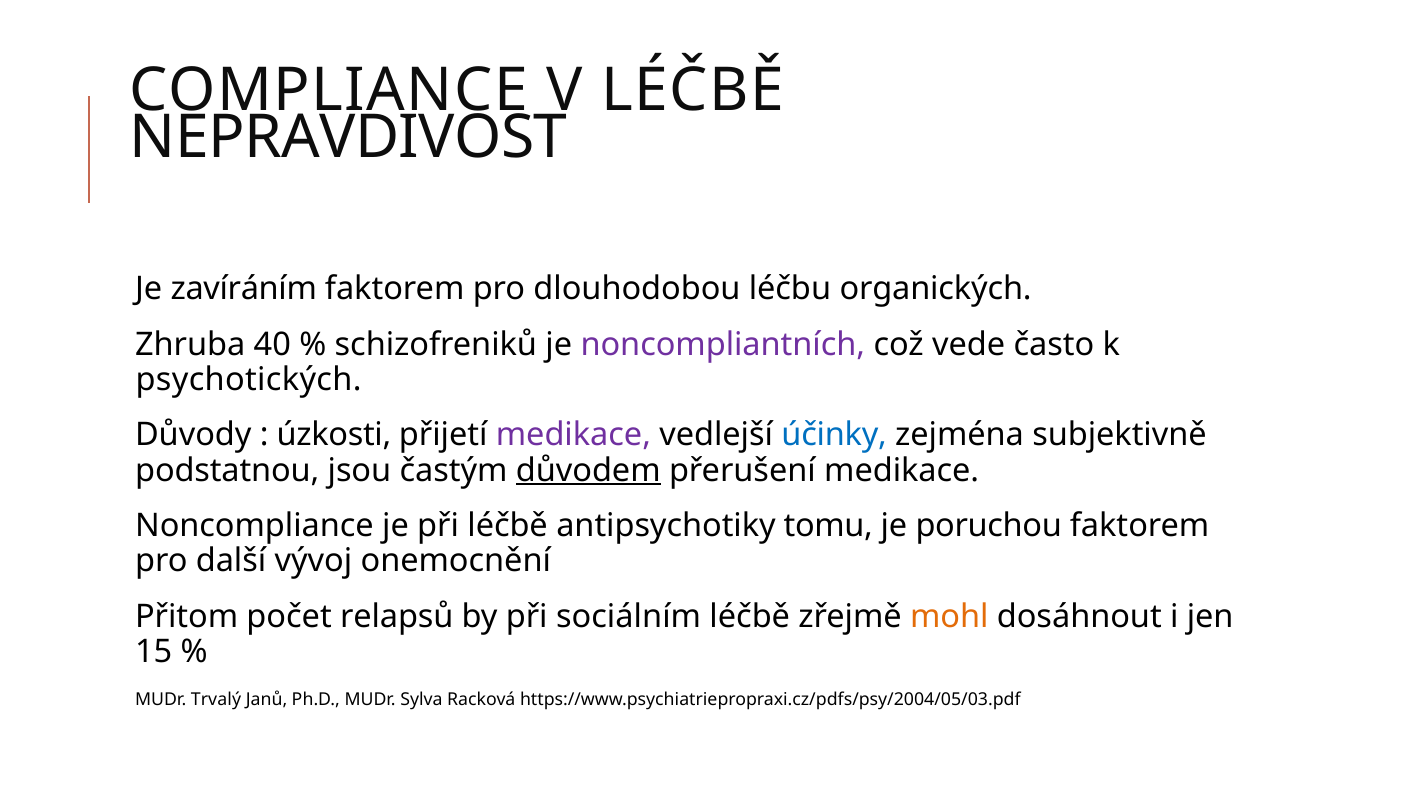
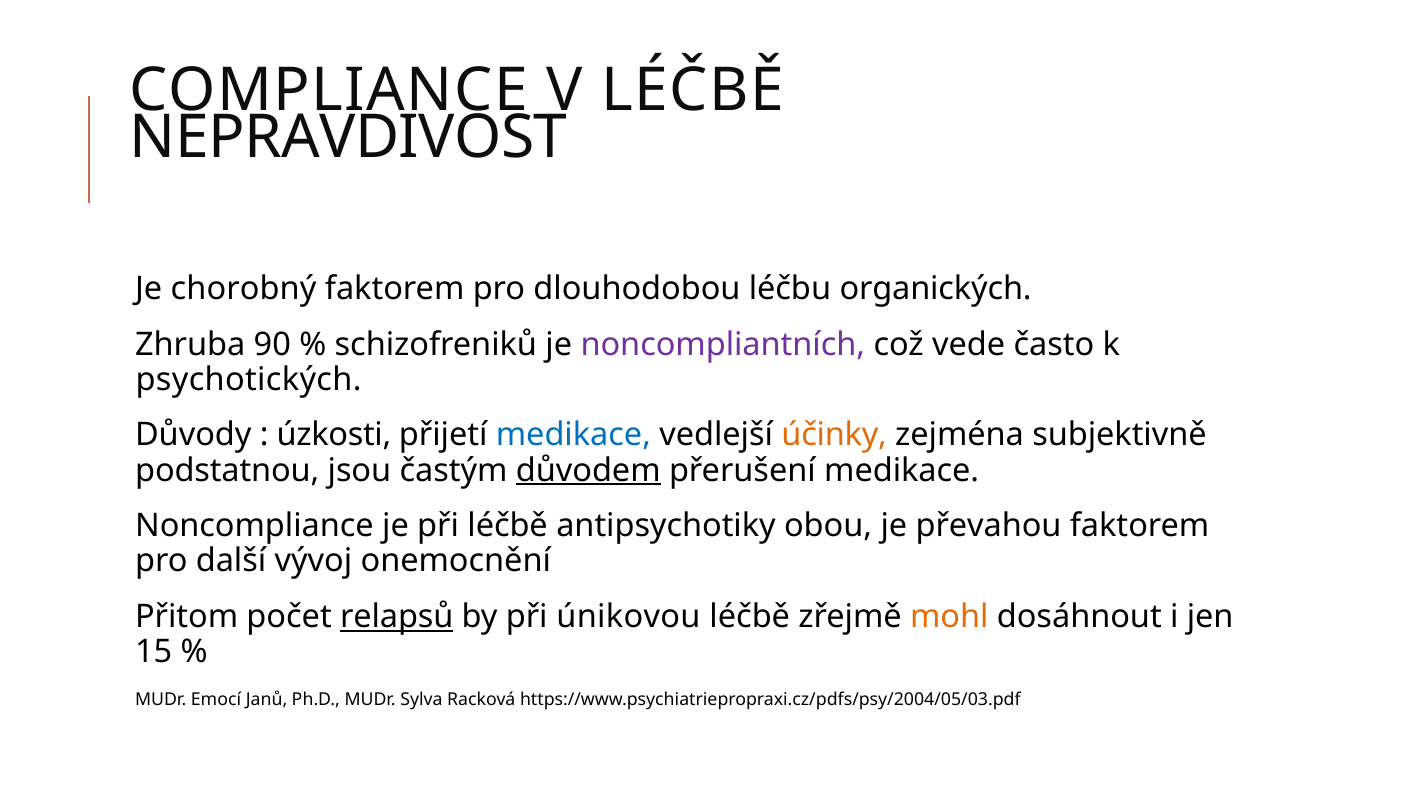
zavíráním: zavíráním -> chorobný (244, 289)
40: 40 -> 90 (272, 344)
medikace colour: purple -> blue (573, 435)
účinky colour: blue -> orange (834, 435)
tomu: tomu -> obou (828, 526)
poruchou: poruchou -> převahou (989, 526)
relapsů underline: none -> present (397, 617)
sociálním: sociálním -> únikovou (628, 617)
Trvalý: Trvalý -> Emocí (216, 700)
